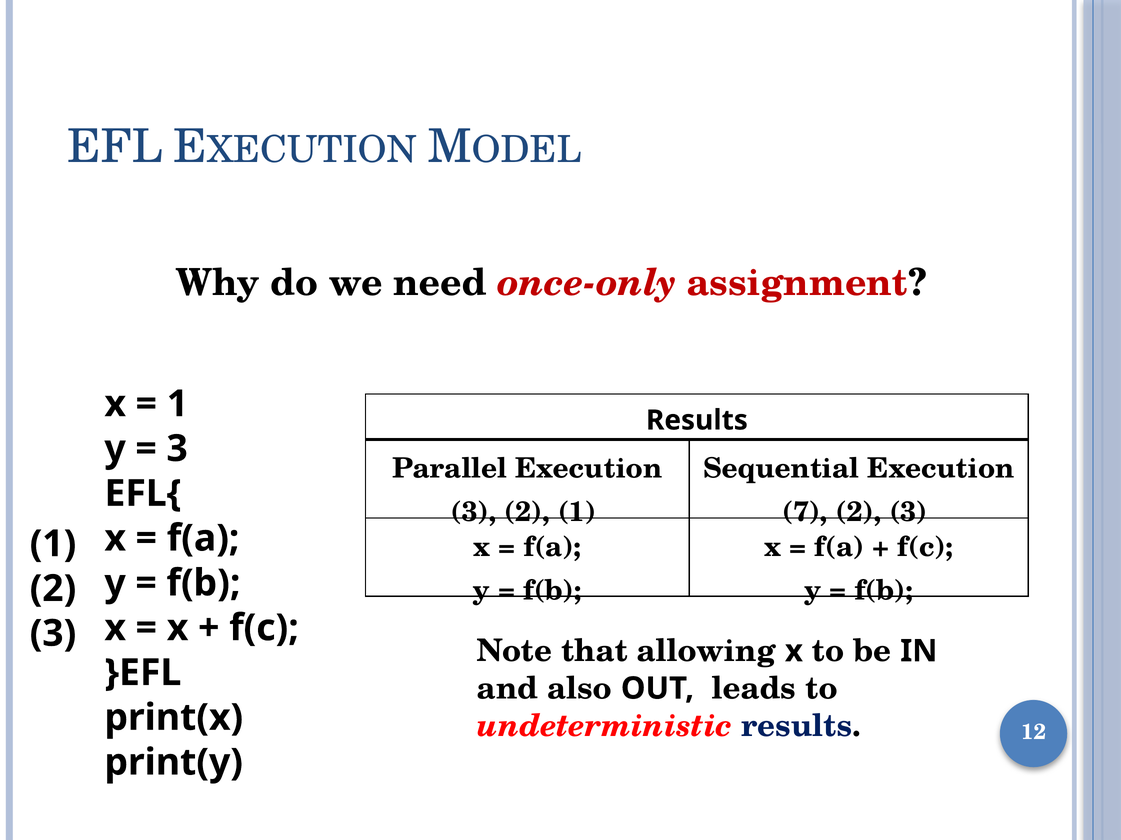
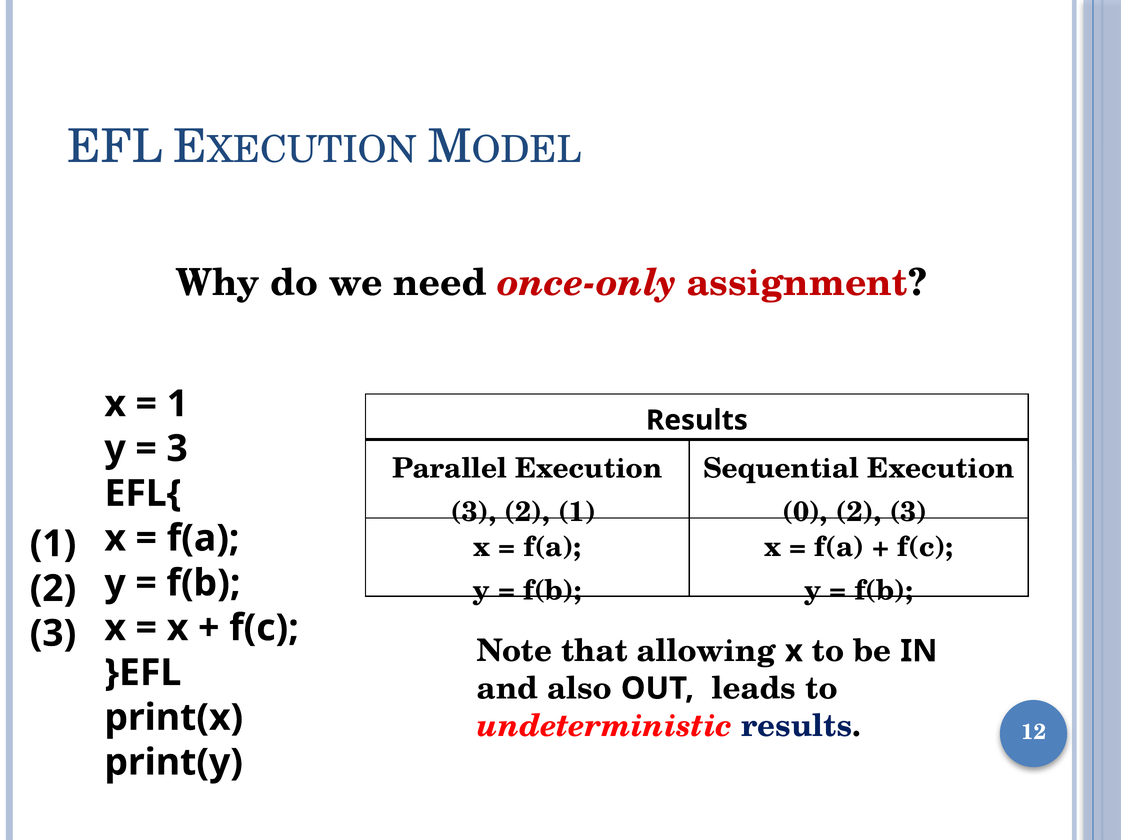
7: 7 -> 0 (805, 512)
